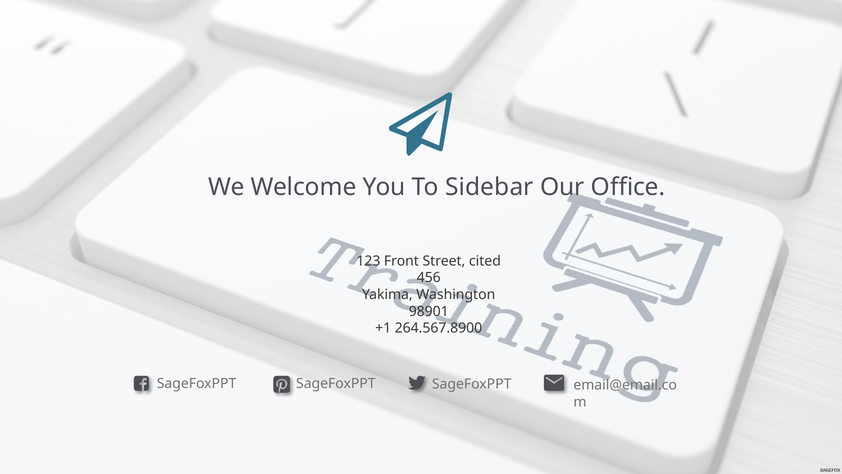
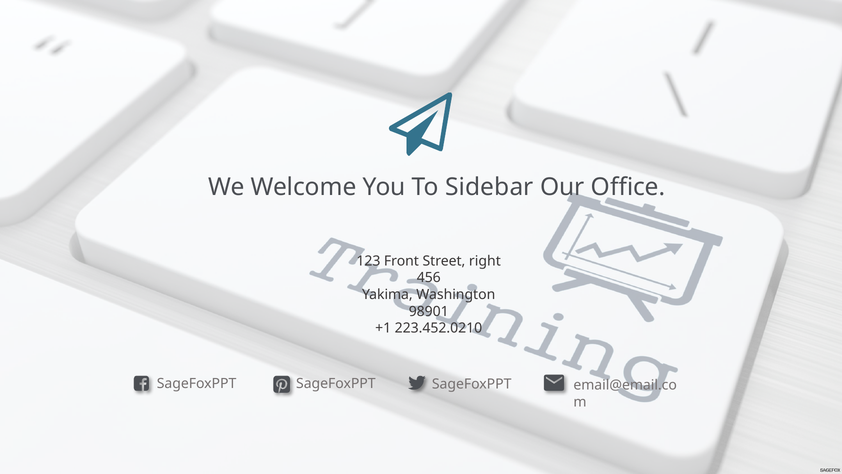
cited: cited -> right (485, 261)
264.567.8900: 264.567.8900 -> 223.452.0210 (438, 328)
